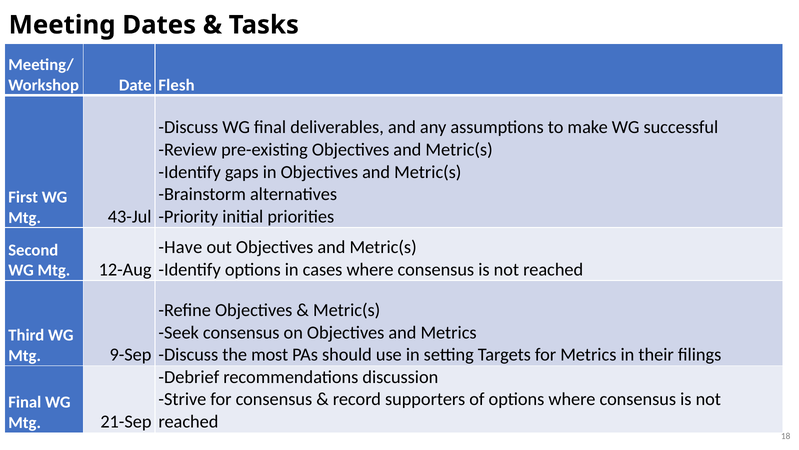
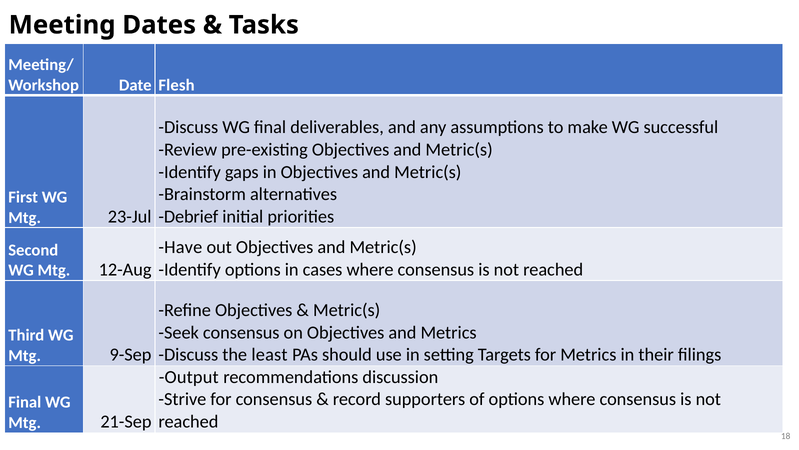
Priority: Priority -> Debrief (188, 216)
43-Jul: 43-Jul -> 23-Jul (130, 216)
most: most -> least (270, 354)
Debrief: Debrief -> Output (189, 377)
